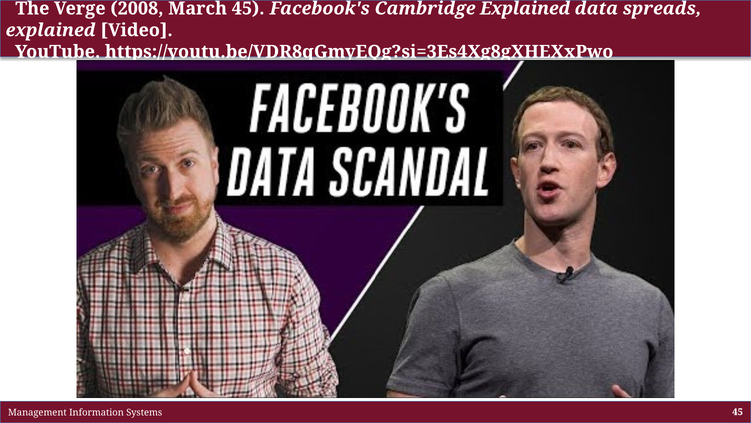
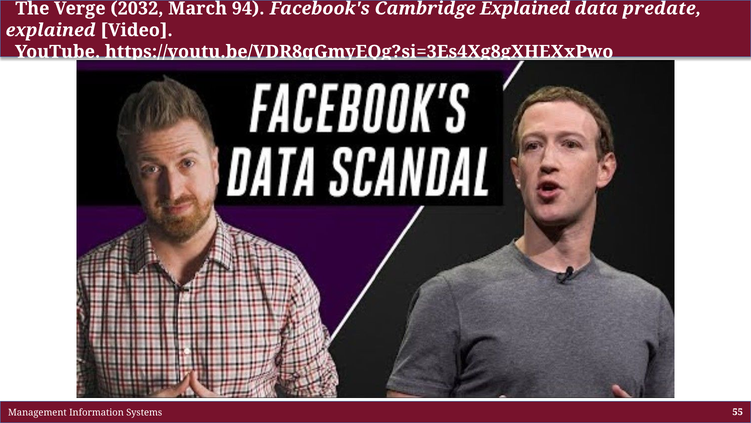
2008: 2008 -> 2032 (137, 8)
March 45: 45 -> 94 (248, 8)
spreads: spreads -> predate (662, 8)
Systems 45: 45 -> 55 (738, 412)
